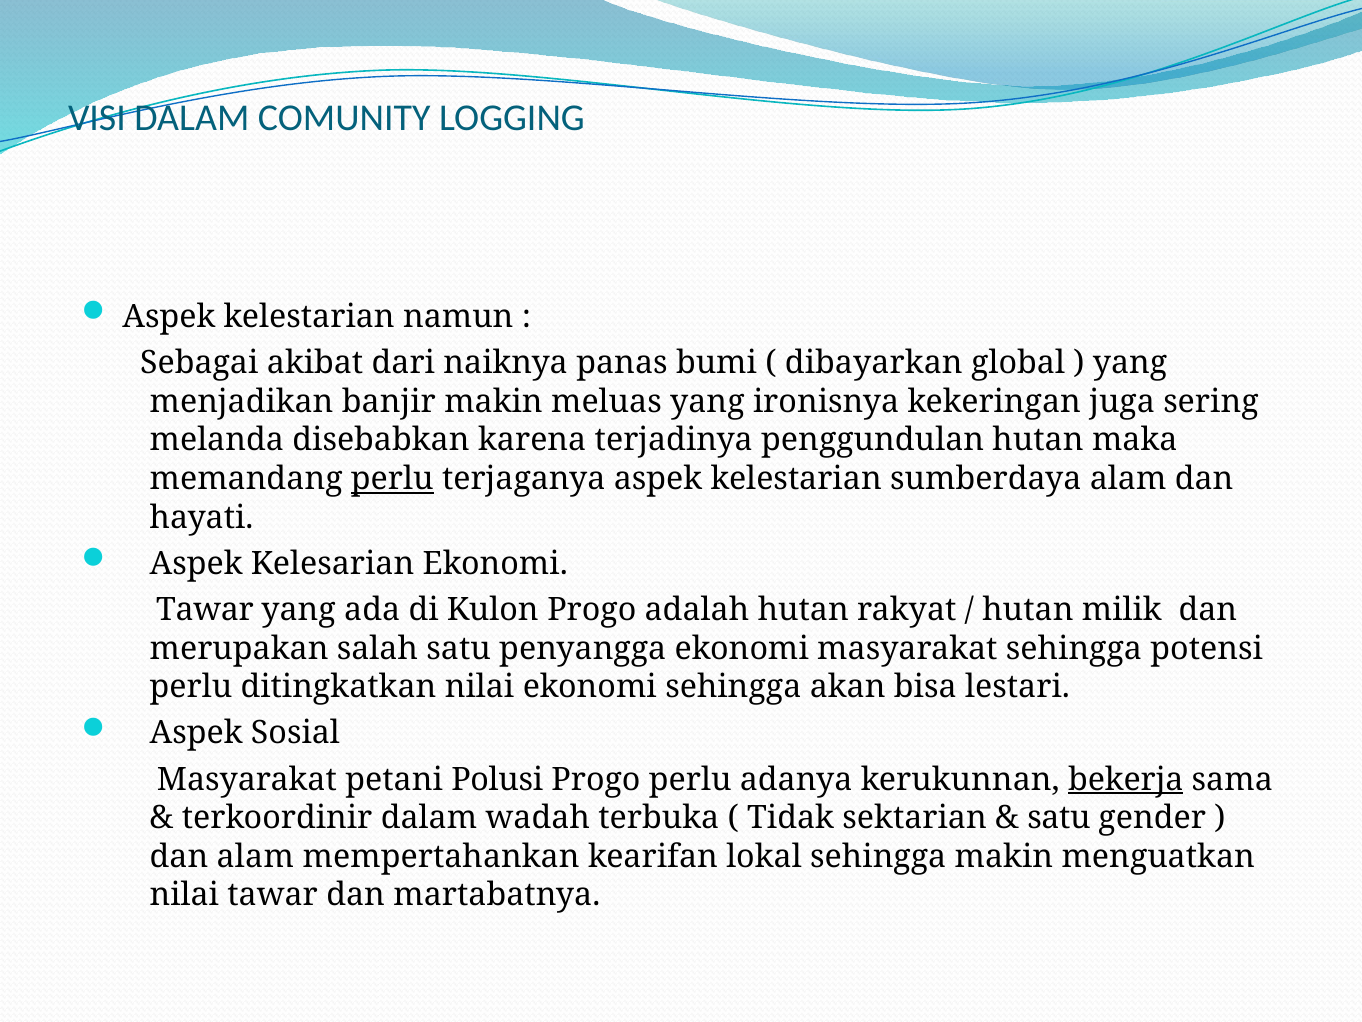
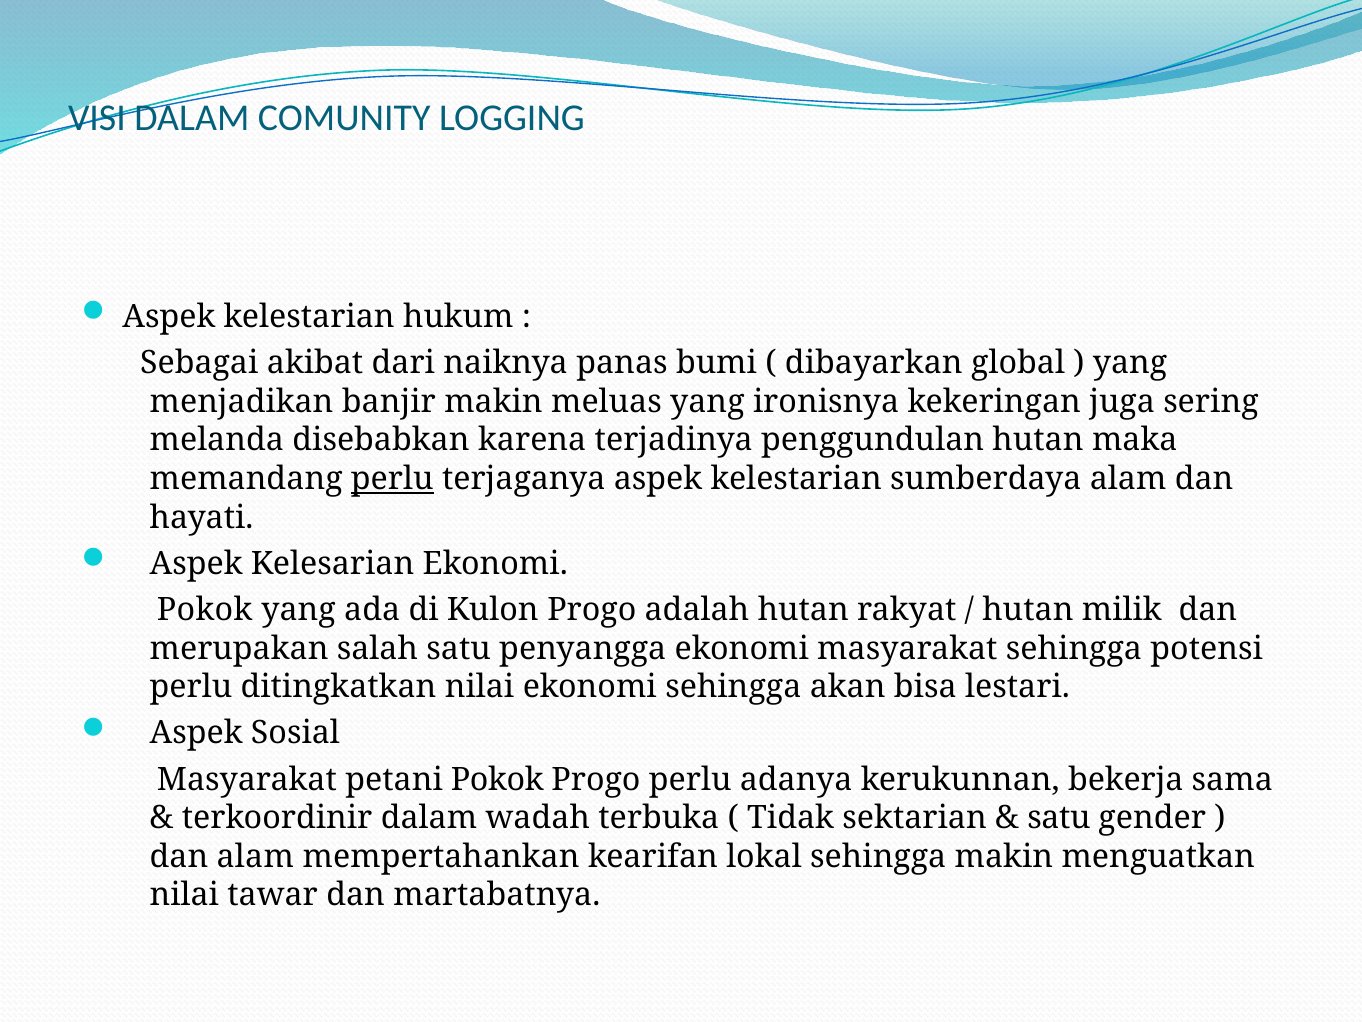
namun: namun -> hukum (458, 317)
Tawar: Tawar -> Pokok (205, 609)
petani Polusi: Polusi -> Pokok (497, 779)
bekerja underline: present -> none (1126, 779)
